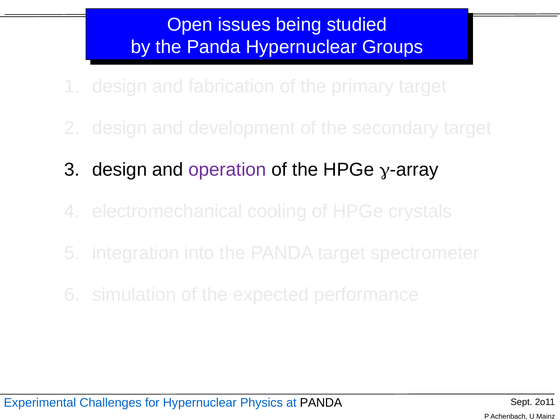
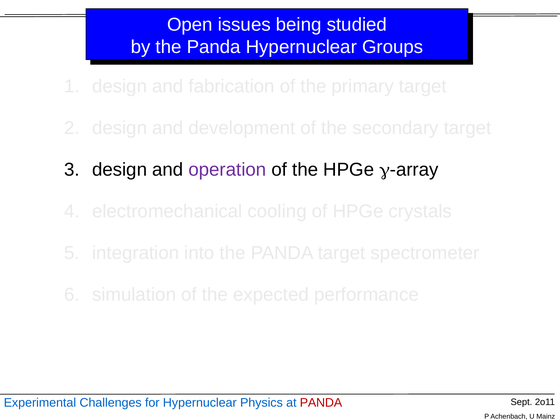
PANDA colour: black -> red (321, 403)
